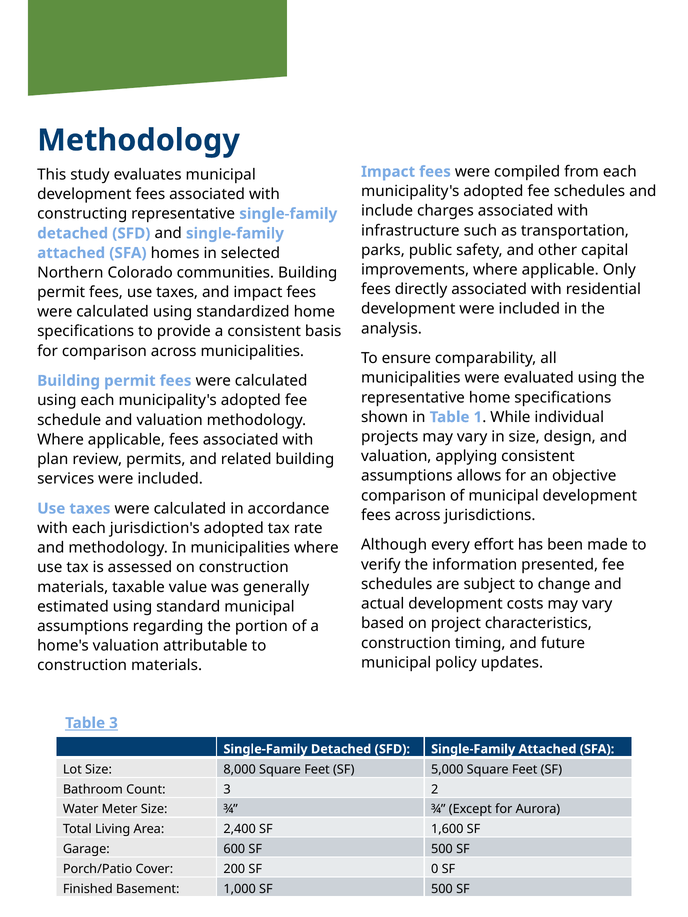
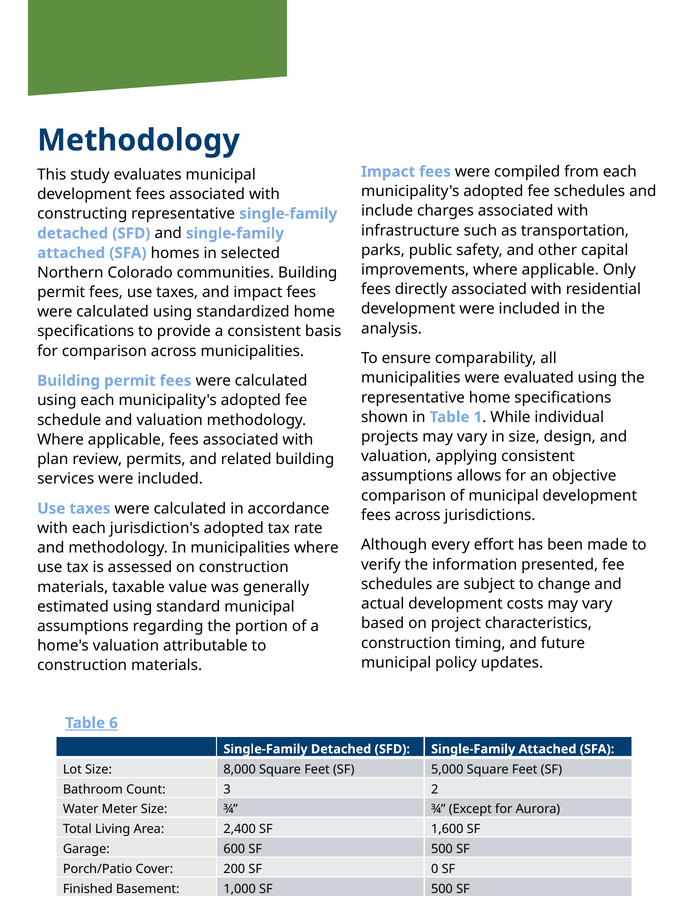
Table 3: 3 -> 6 (114, 723)
